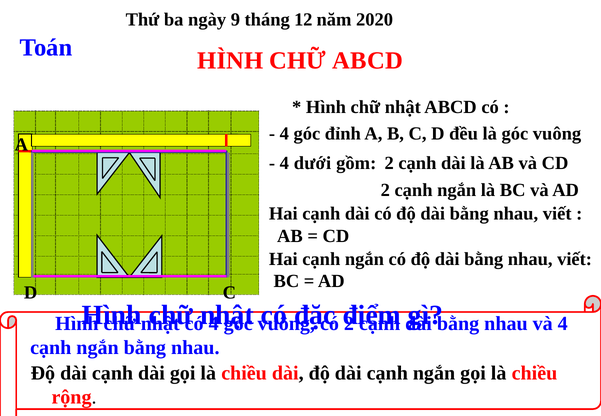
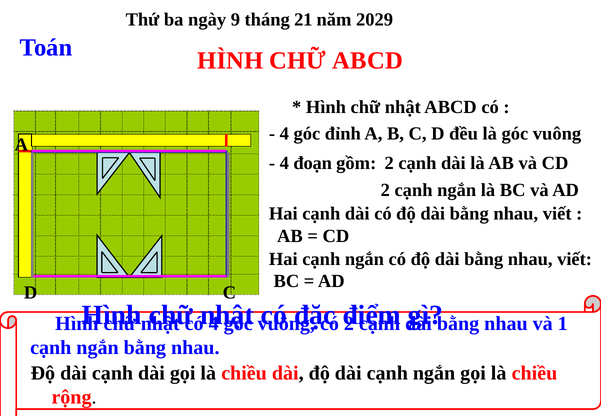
12: 12 -> 21 (303, 20)
2020: 2020 -> 2029 (375, 20)
dưới: dưới -> đoạn (313, 163)
và 4: 4 -> 1 (563, 324)
